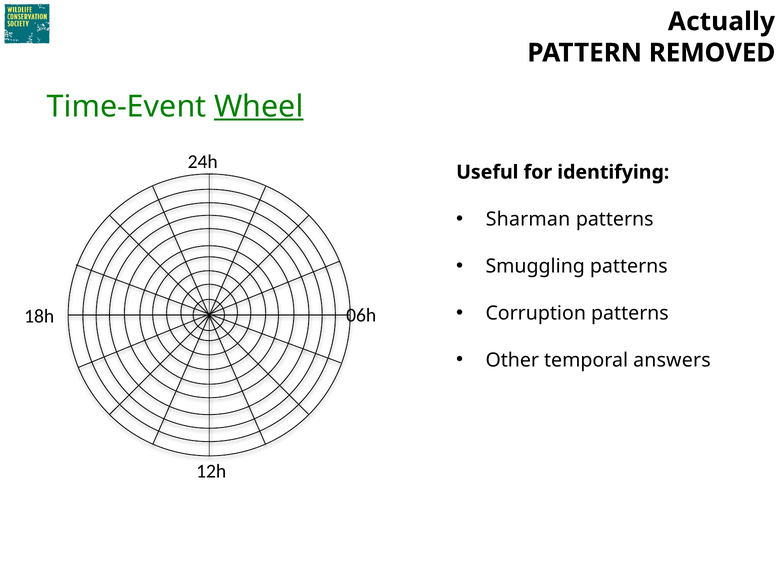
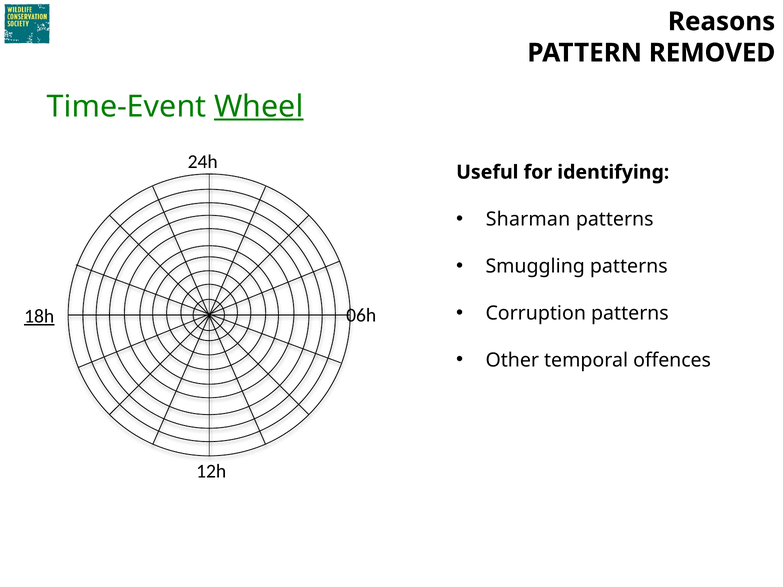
Actually: Actually -> Reasons (722, 22)
18h underline: none -> present (39, 317)
answers: answers -> offences (672, 360)
